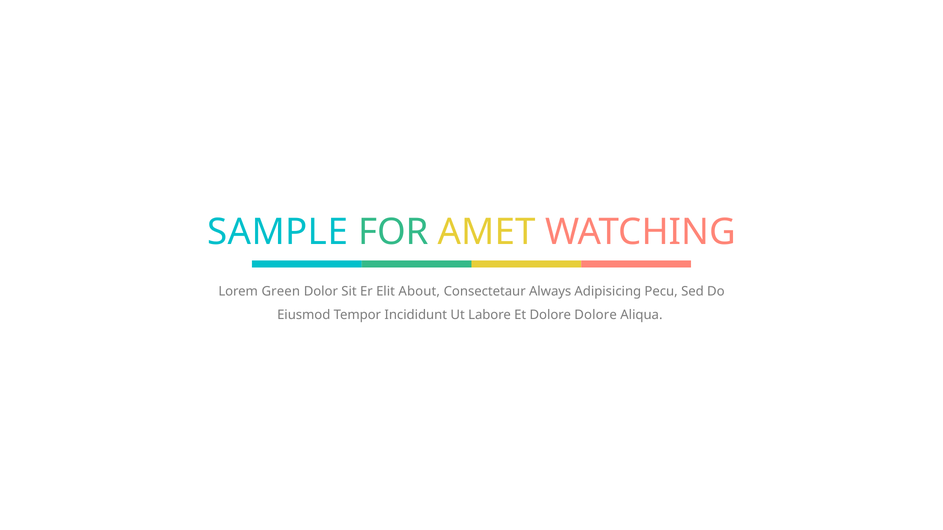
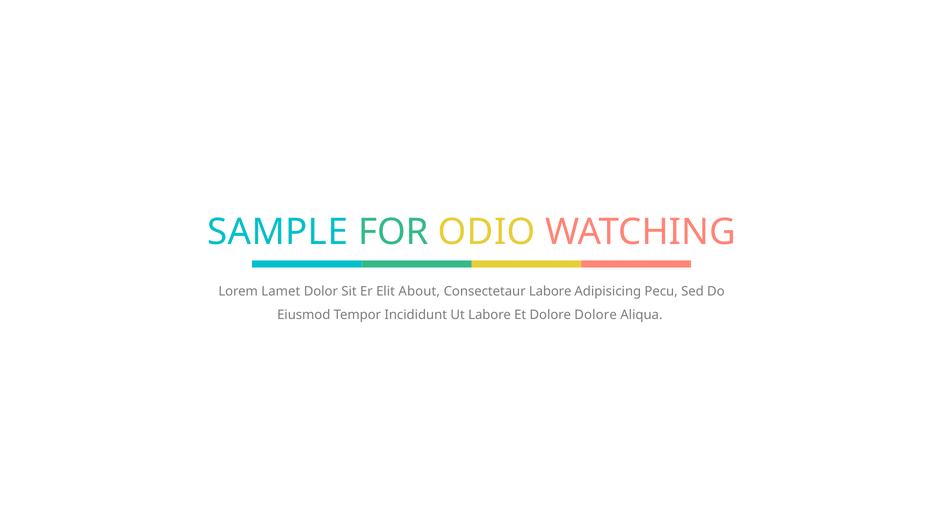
AMET: AMET -> ODIO (487, 232)
Green: Green -> Lamet (281, 291)
Consectetaur Always: Always -> Labore (550, 291)
